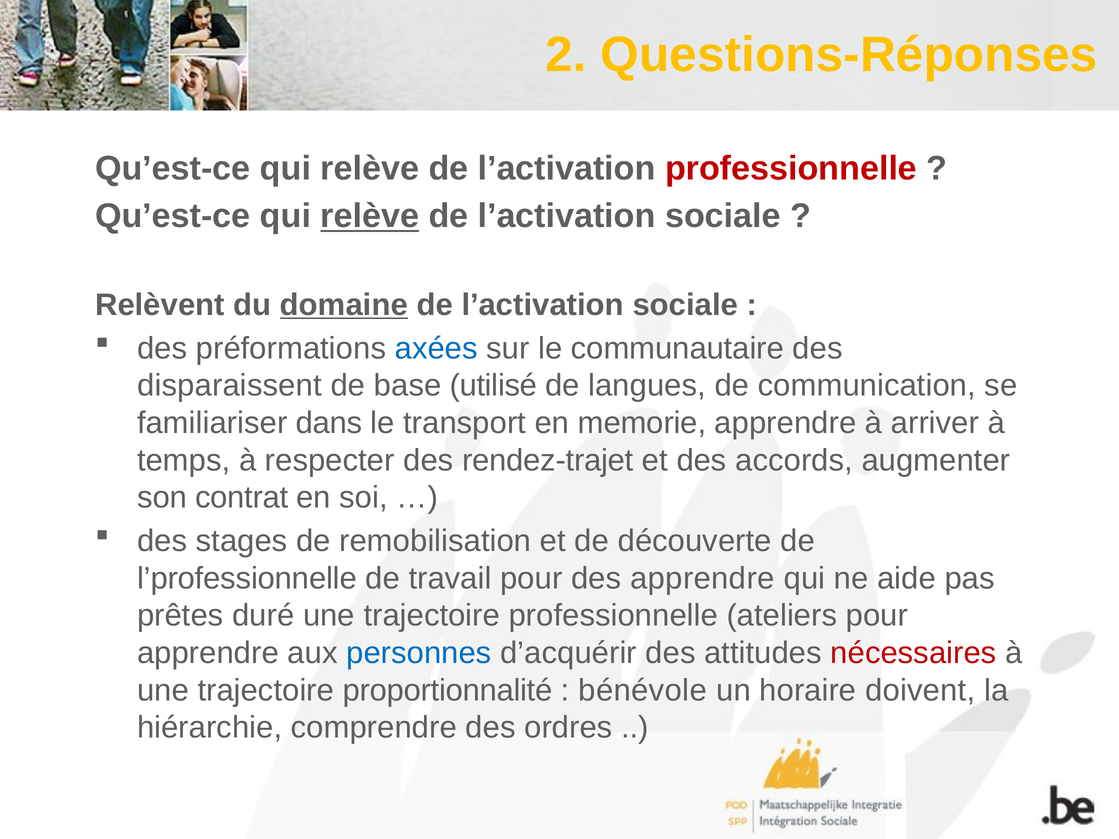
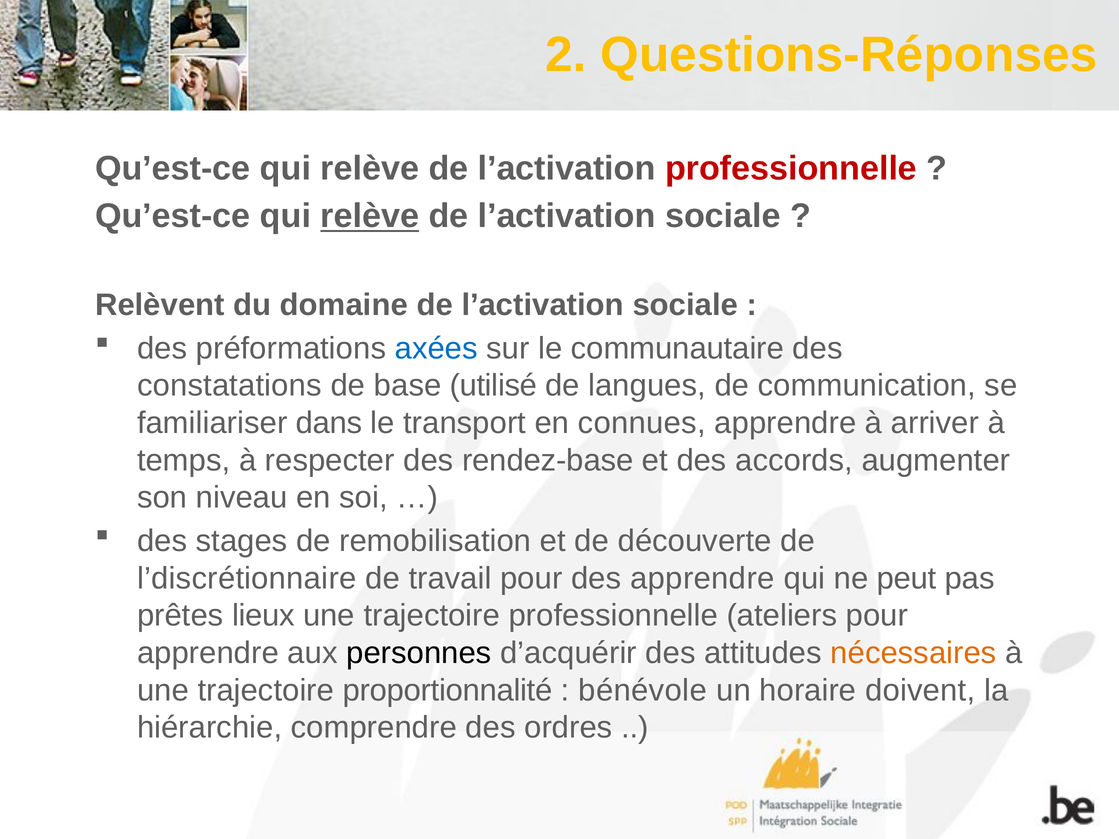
domaine underline: present -> none (344, 305)
disparaissent: disparaissent -> constatations (229, 386)
memorie: memorie -> connues (642, 423)
rendez-trajet: rendez-trajet -> rendez-base (548, 460)
contrat: contrat -> niveau (242, 498)
l’professionnelle: l’professionnelle -> l’discrétionnaire (247, 579)
aide: aide -> peut (907, 579)
duré: duré -> lieux (263, 616)
personnes colour: blue -> black (419, 653)
nécessaires colour: red -> orange (913, 653)
